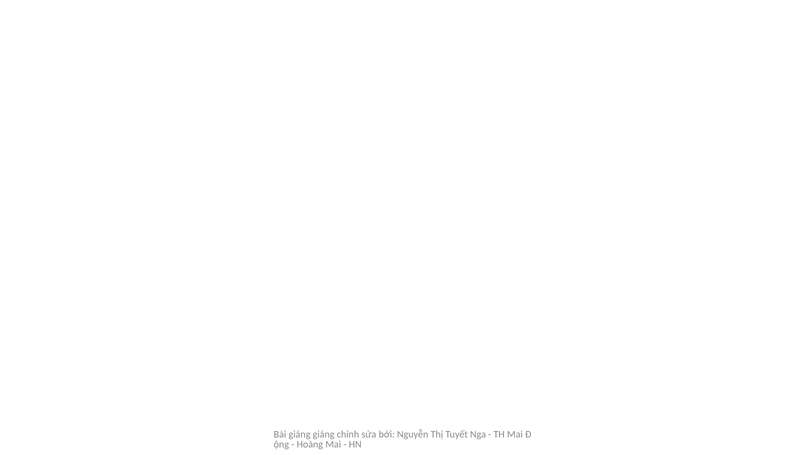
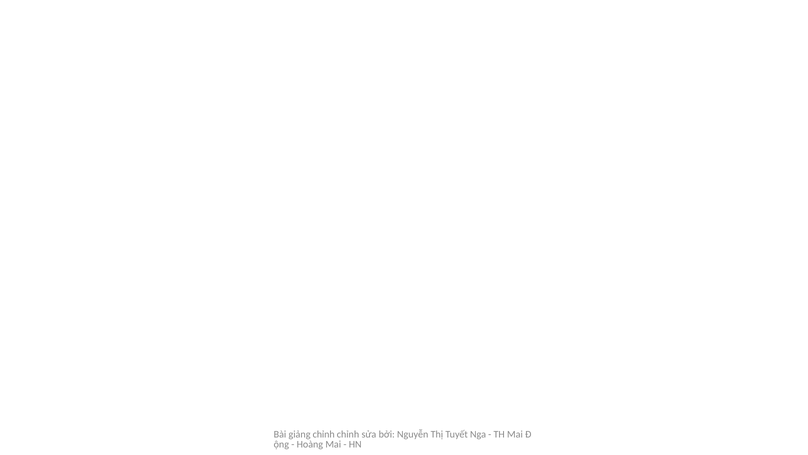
giảng giảng: giảng -> chỉnh (324, 434)
